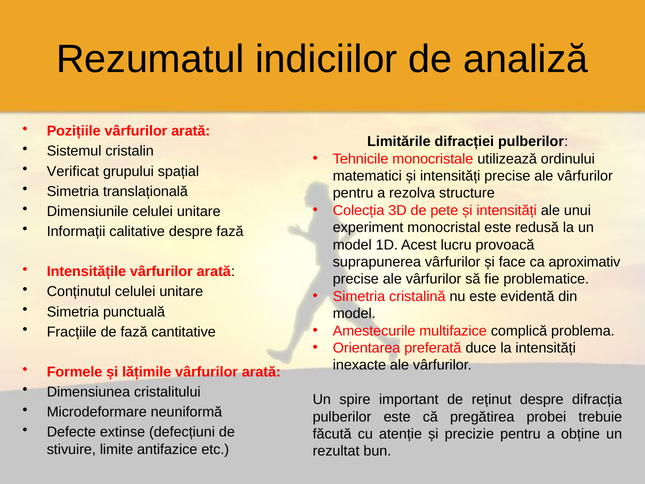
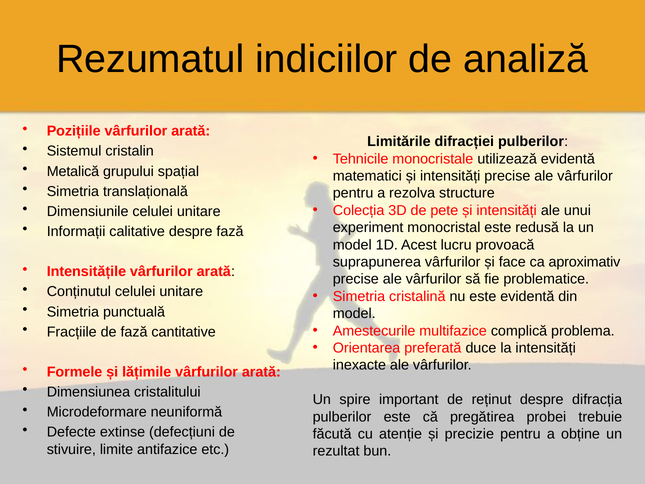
utilizează ordinului: ordinului -> evidentă (568, 159)
Verificat: Verificat -> Metalică (73, 171)
